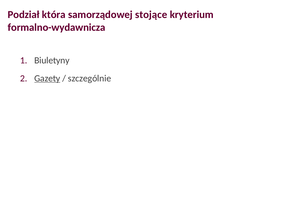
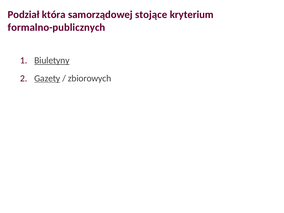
formalno-wydawnicza: formalno-wydawnicza -> formalno-publicznych (57, 27)
Biuletyny underline: none -> present (52, 60)
szczególnie: szczególnie -> zbiorowych (90, 78)
